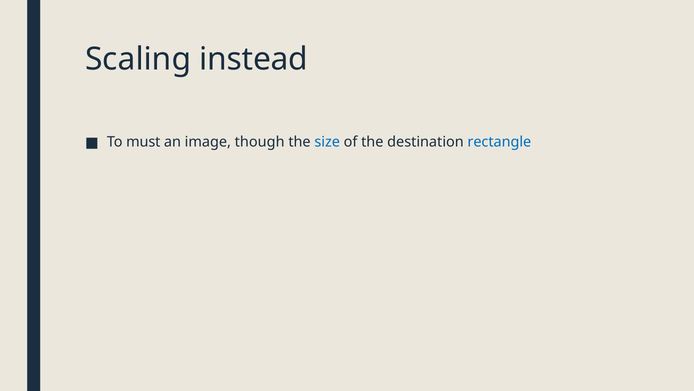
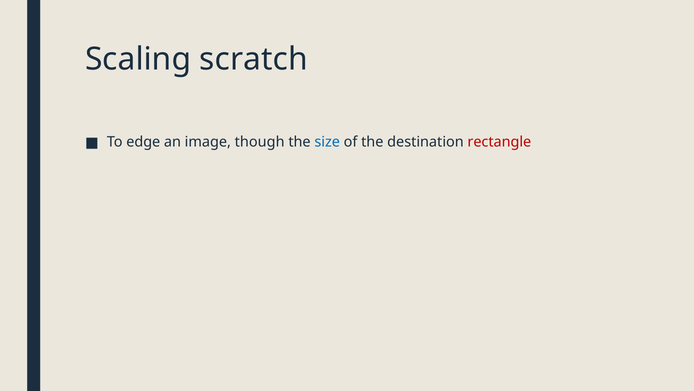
instead: instead -> scratch (254, 59)
must: must -> edge (143, 142)
rectangle colour: blue -> red (499, 142)
